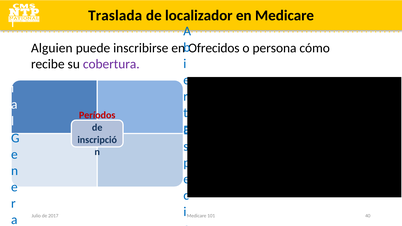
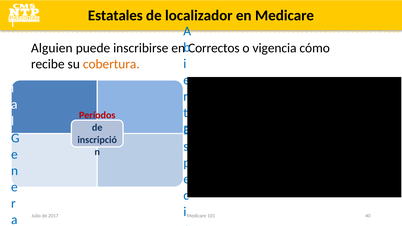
Traslada: Traslada -> Estatales (115, 16)
Ofrecidos: Ofrecidos -> Correctos (214, 48)
persona: persona -> vigencia (275, 48)
cobertura colour: purple -> orange (111, 64)
